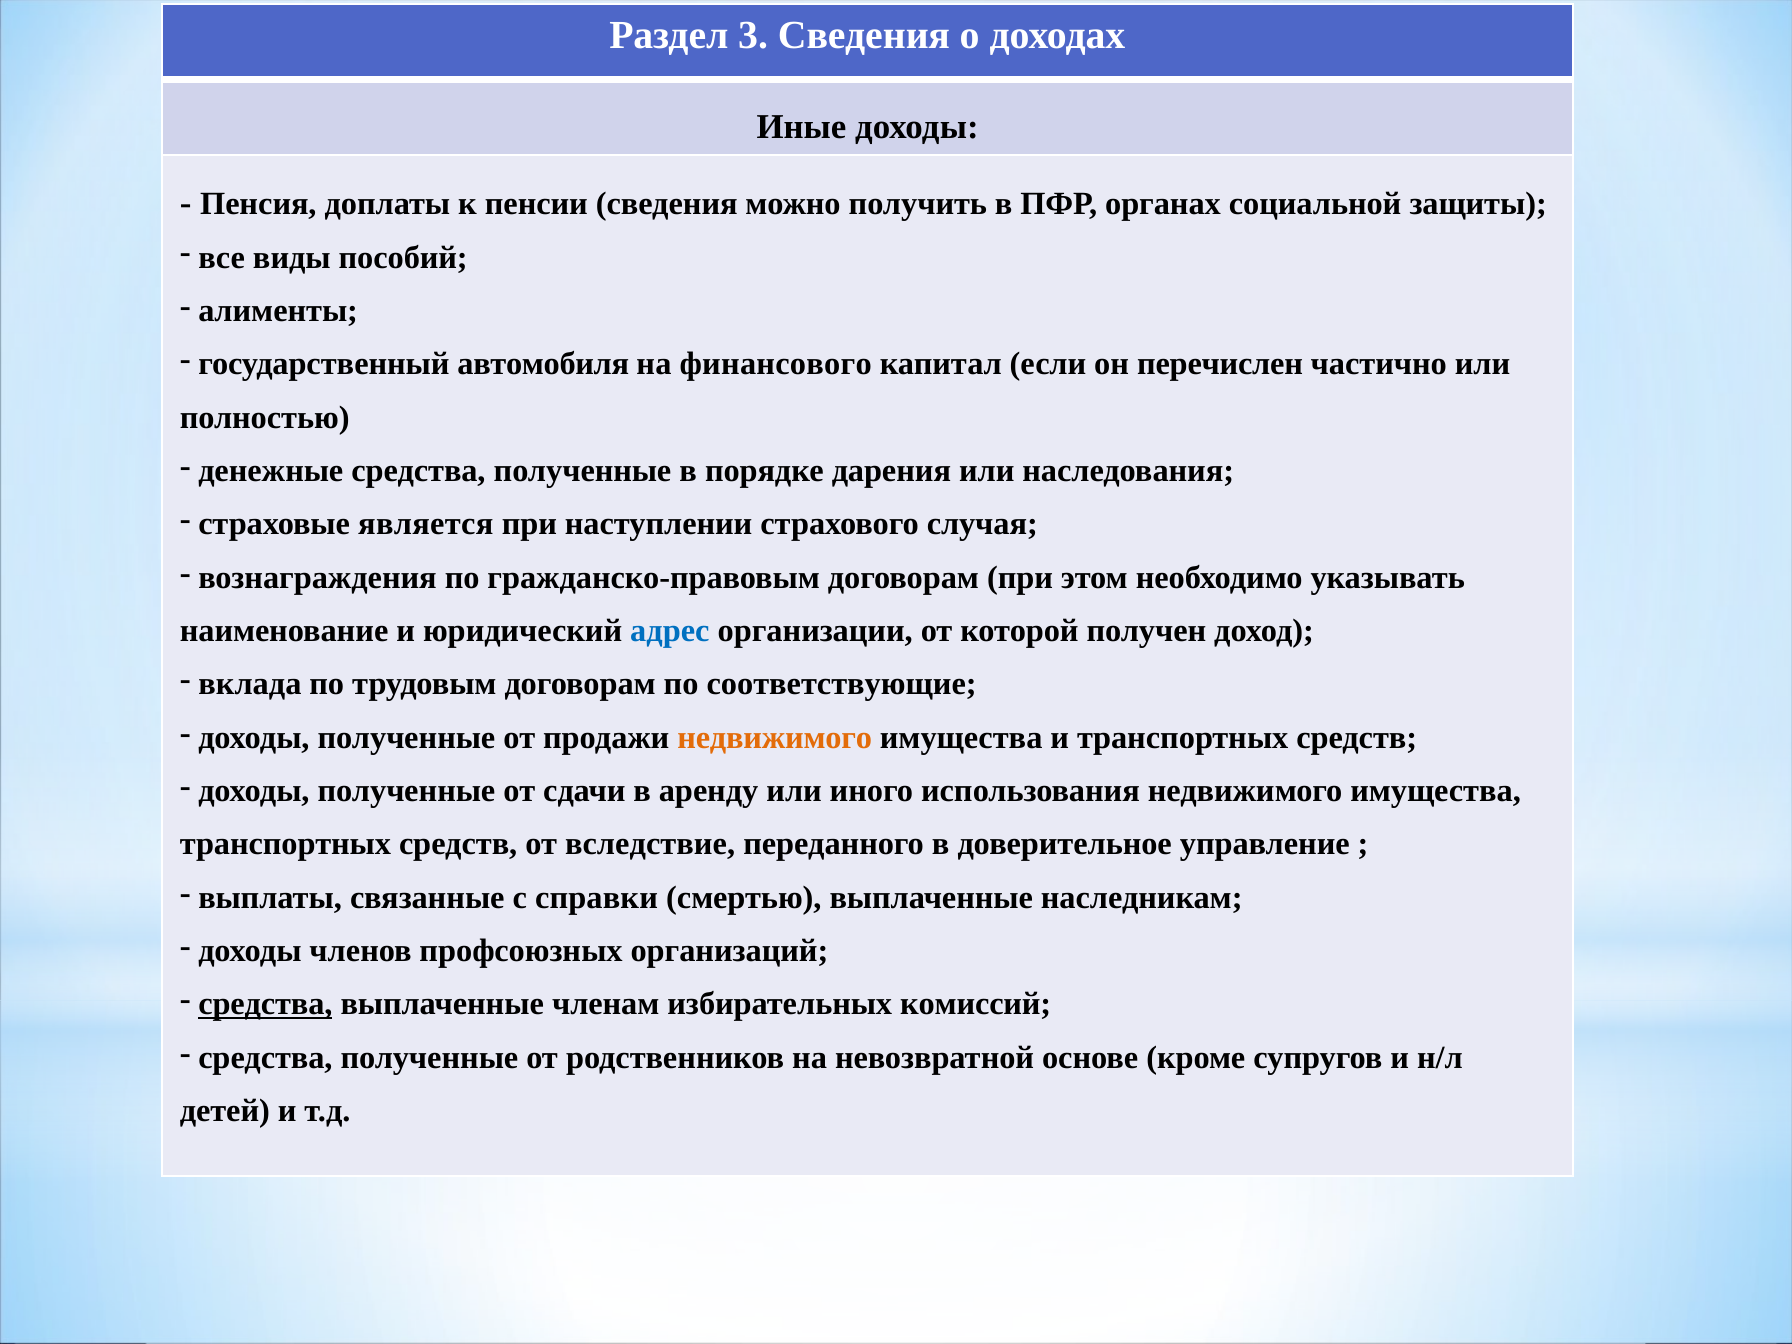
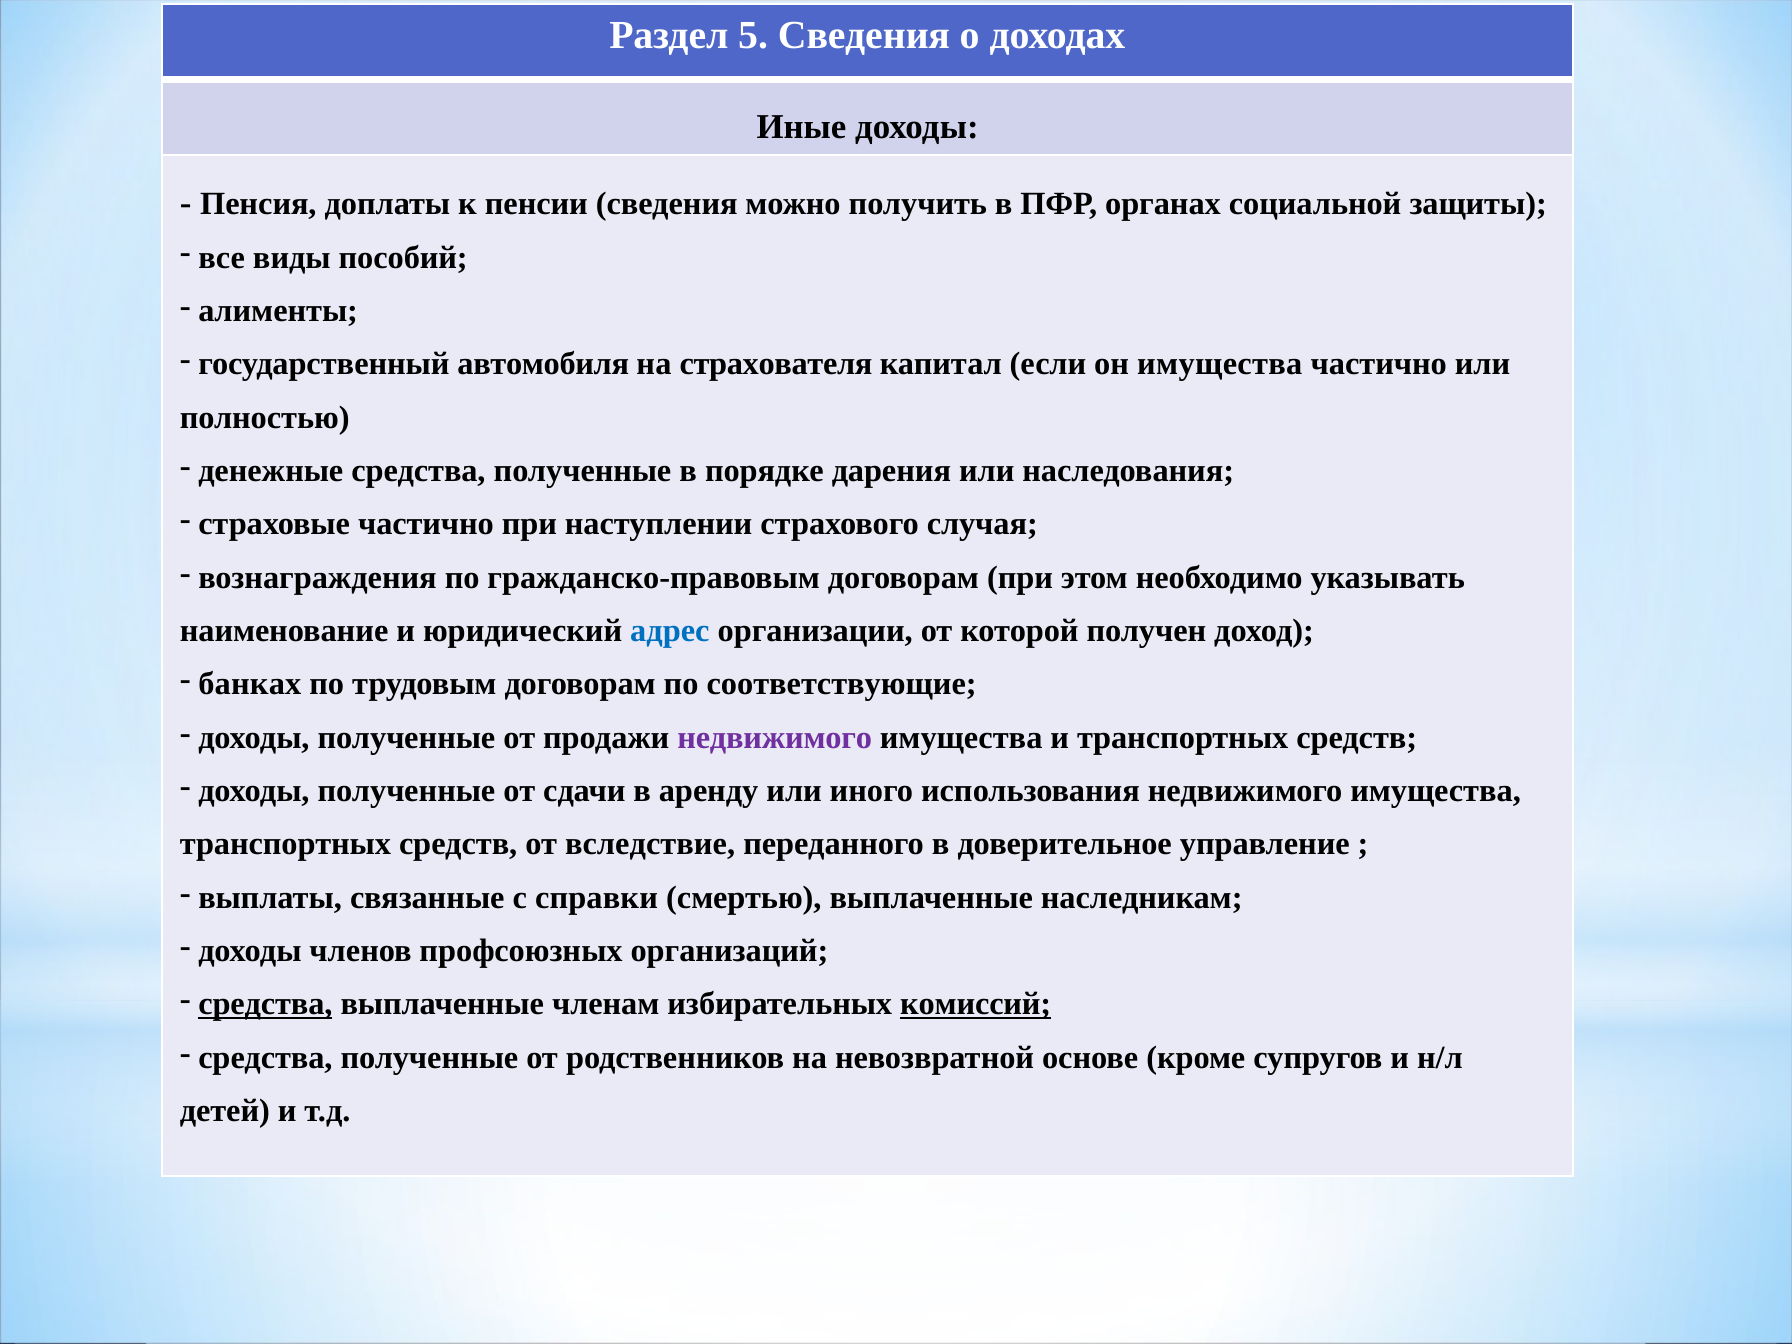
3: 3 -> 5 (753, 36)
финансового: финансового -> страхователя (776, 364)
он перечислен: перечислен -> имущества (1220, 364)
страховые является: является -> частично (426, 524)
вклада: вклада -> банках (250, 684)
недвижимого colour: orange -> purple (775, 738)
комиссий underline: none -> present (976, 1004)
